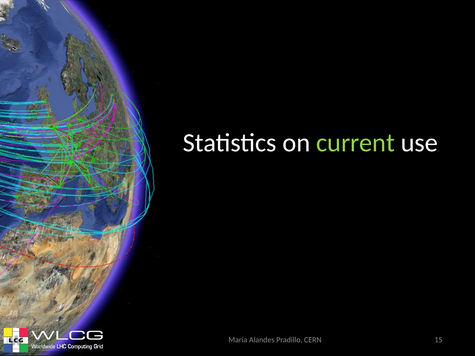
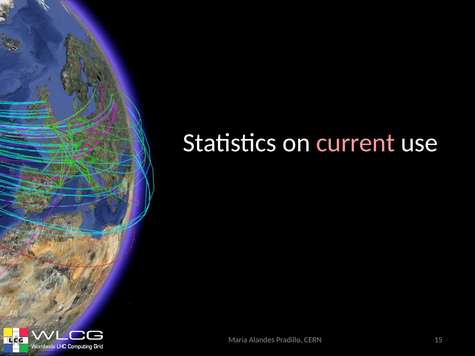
current colour: light green -> pink (356, 143)
